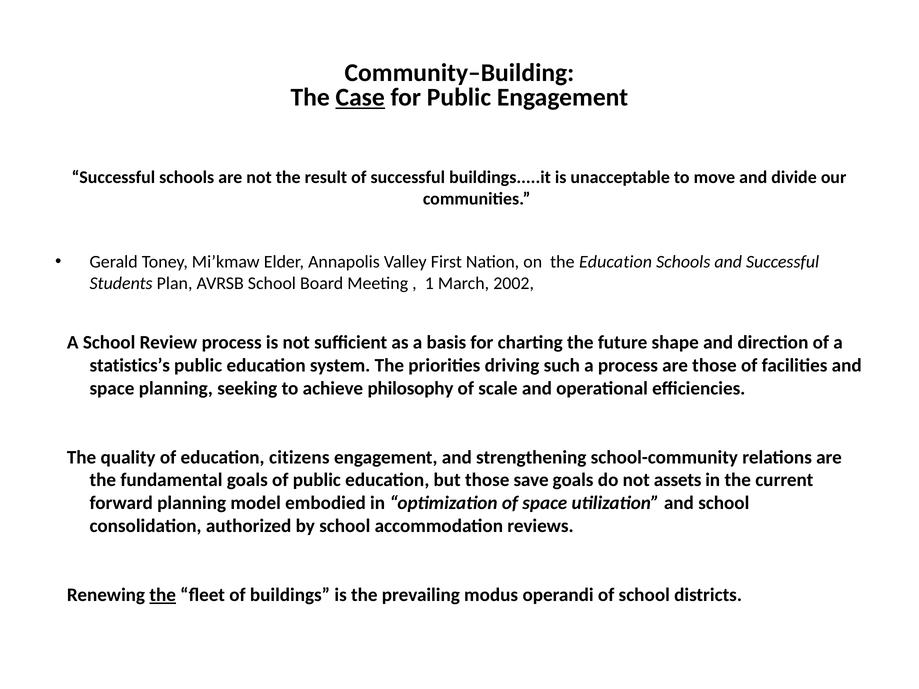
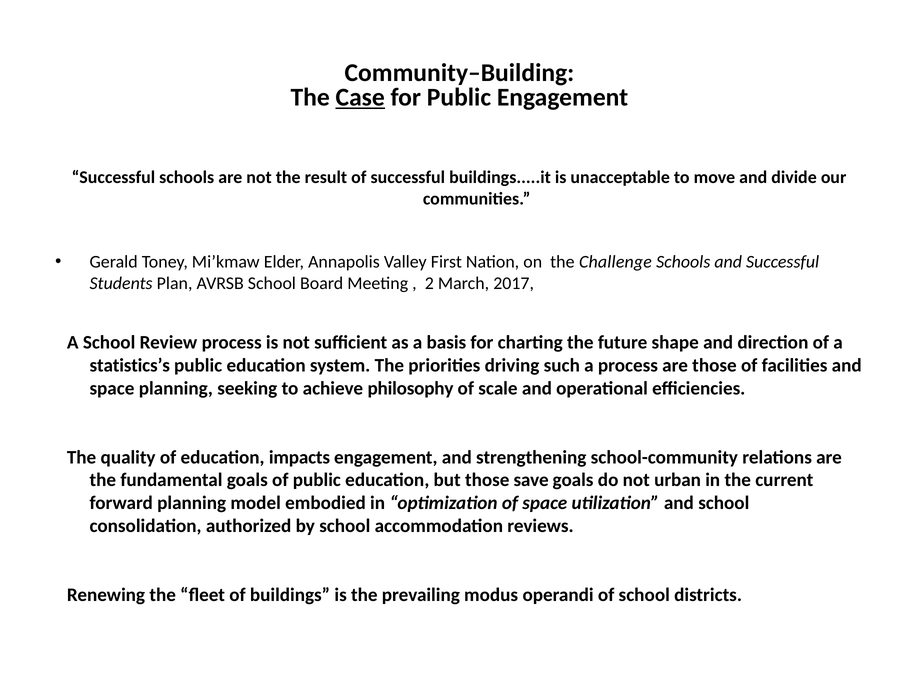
the Education: Education -> Challenge (615, 262)
1: 1 -> 2 (429, 284)
2002: 2002 -> 2017 (514, 284)
citizens: citizens -> impacts (299, 457)
assets: assets -> urban (678, 480)
the underline: present -> none (163, 595)
